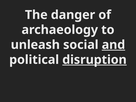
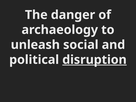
and underline: present -> none (113, 45)
